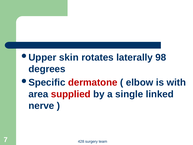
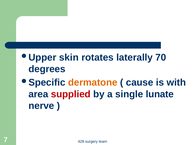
98: 98 -> 70 (161, 57)
dermatone colour: red -> orange (93, 82)
elbow: elbow -> cause (140, 82)
linked: linked -> lunate (160, 94)
